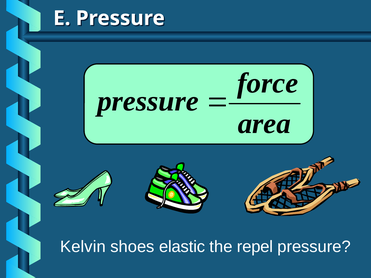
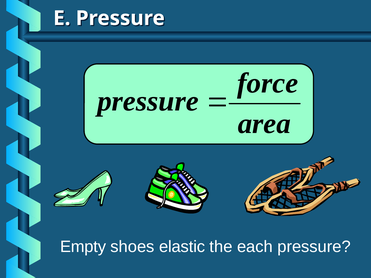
Kelvin: Kelvin -> Empty (83, 247)
repel: repel -> each (255, 247)
